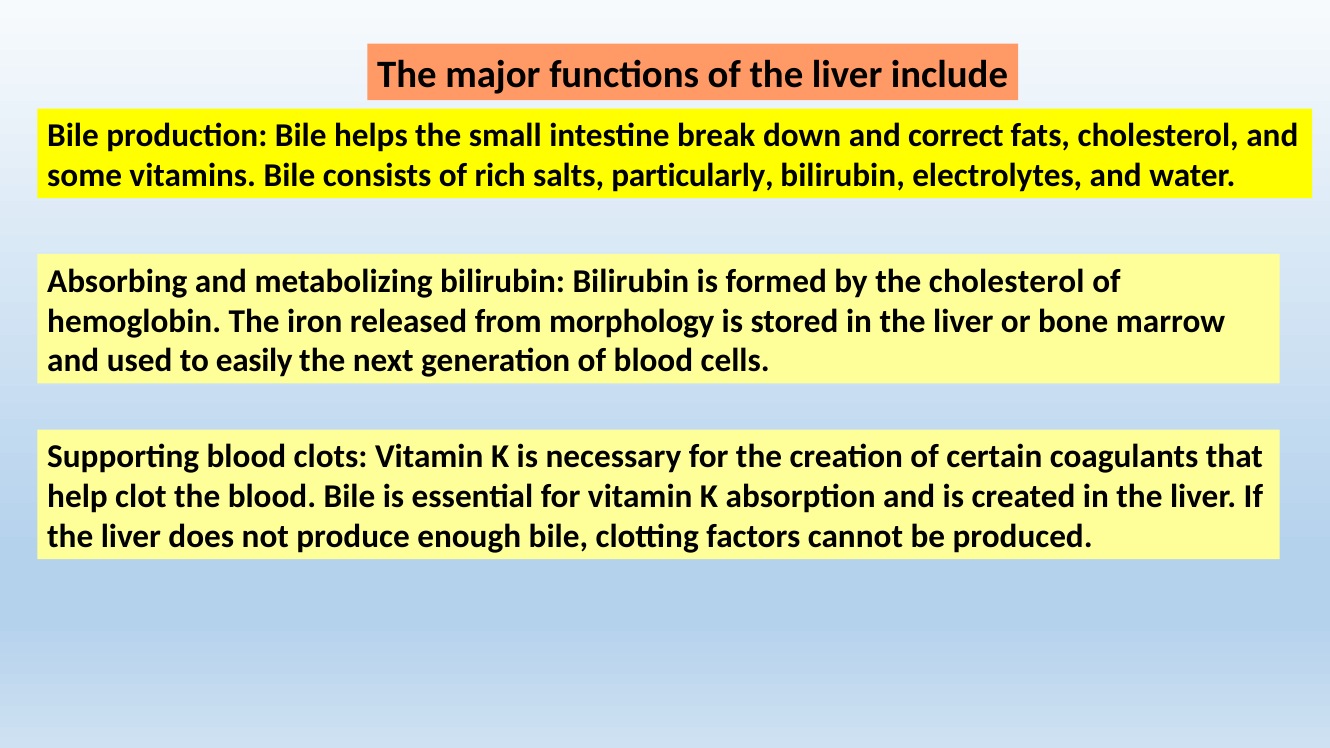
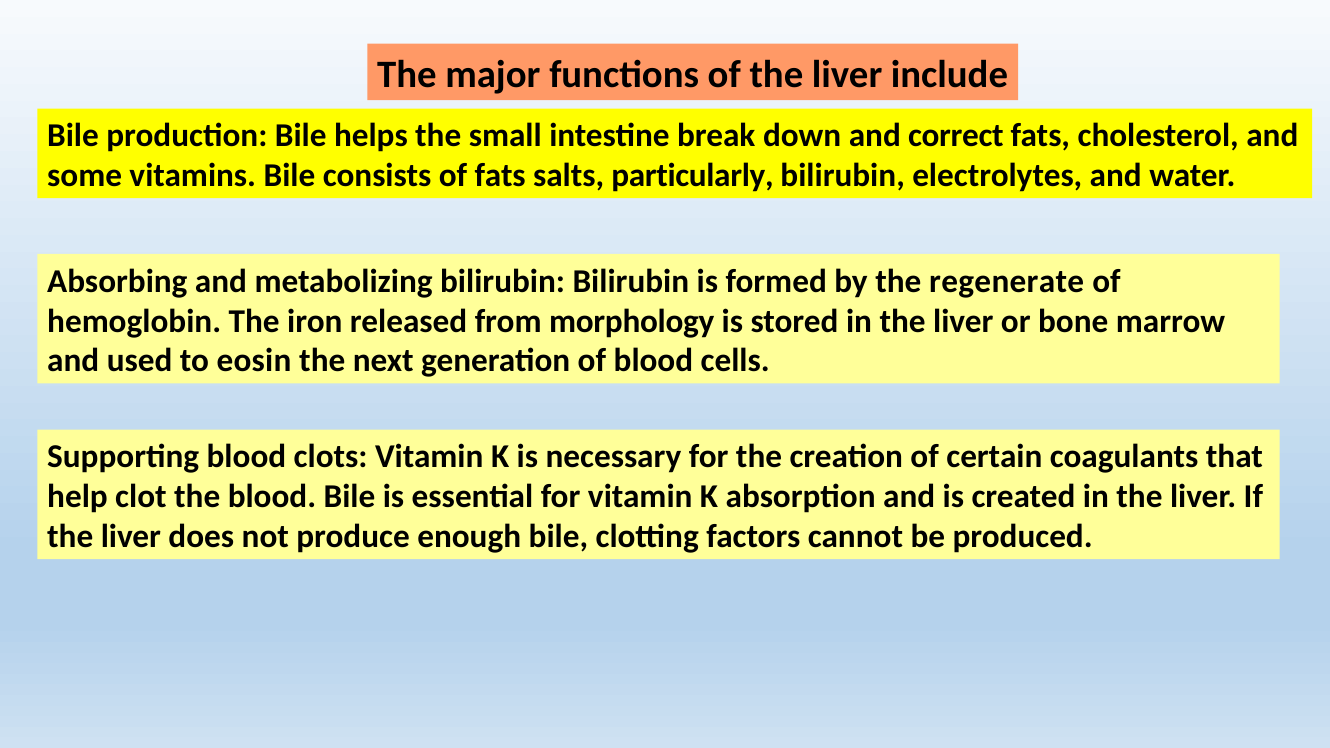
of rich: rich -> fats (500, 176)
the cholesterol: cholesterol -> regenerate (1007, 281)
easily: easily -> eosin (254, 361)
